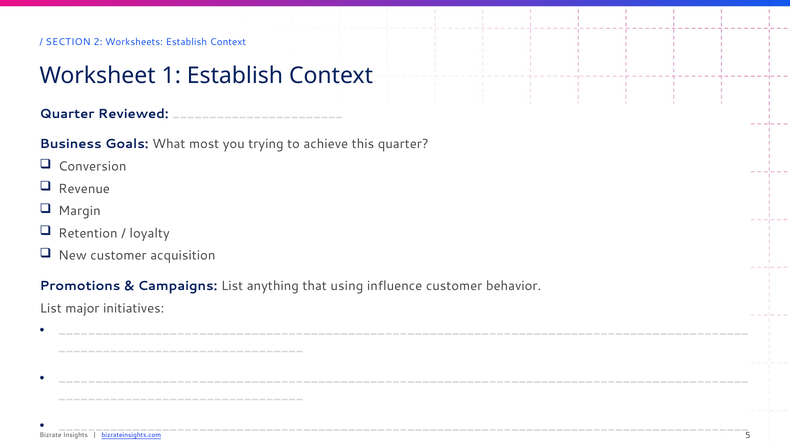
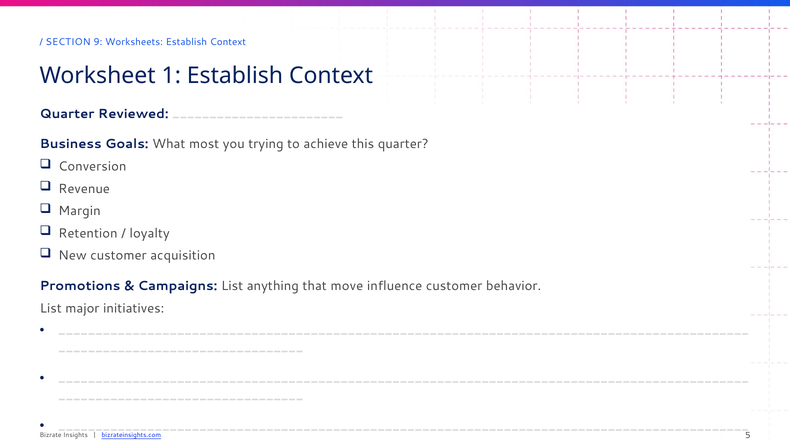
2: 2 -> 9 (98, 42)
using: using -> move (347, 286)
